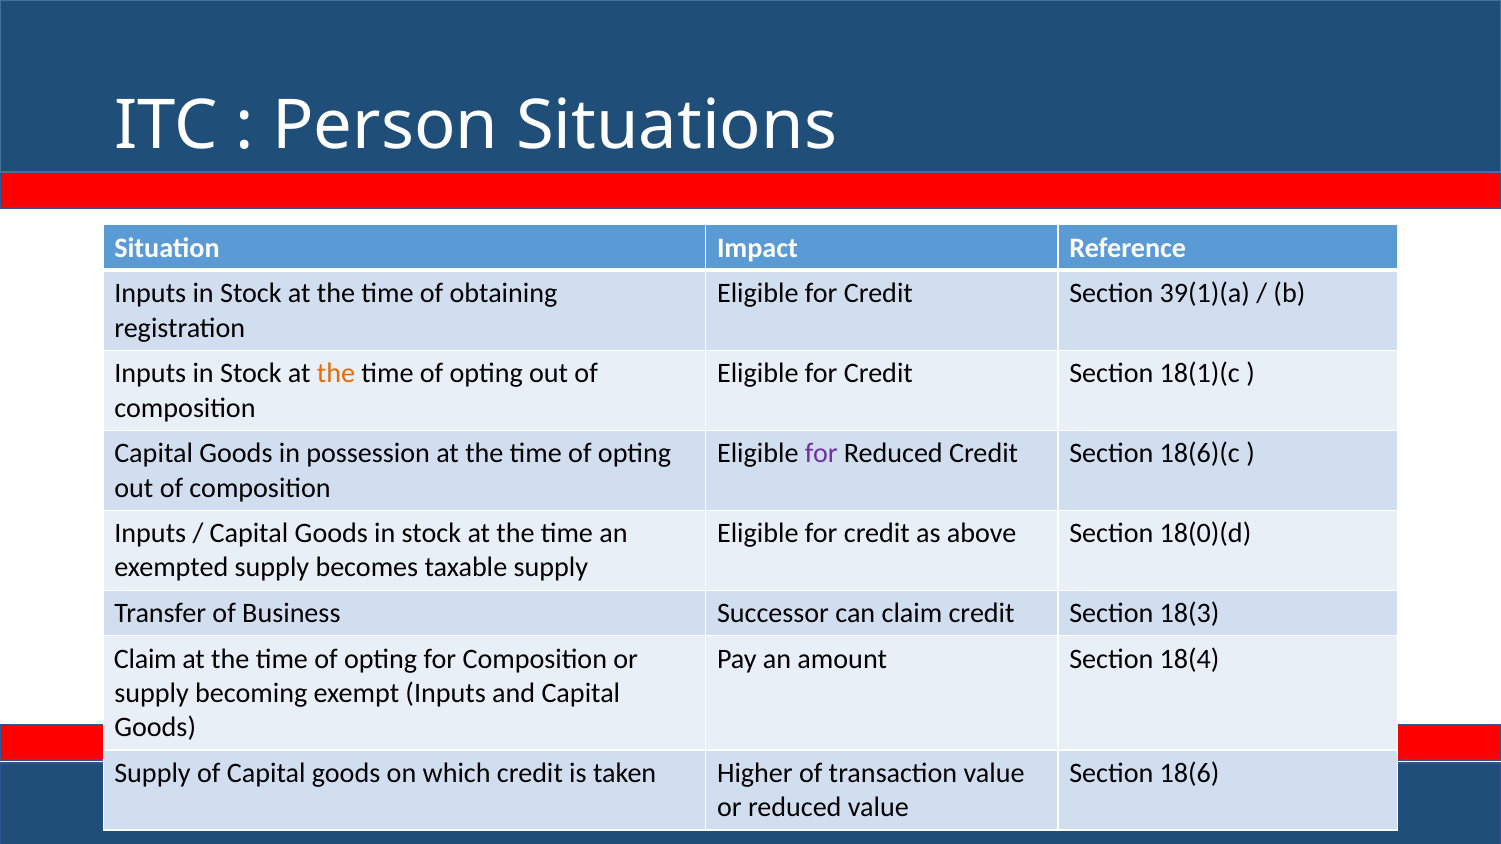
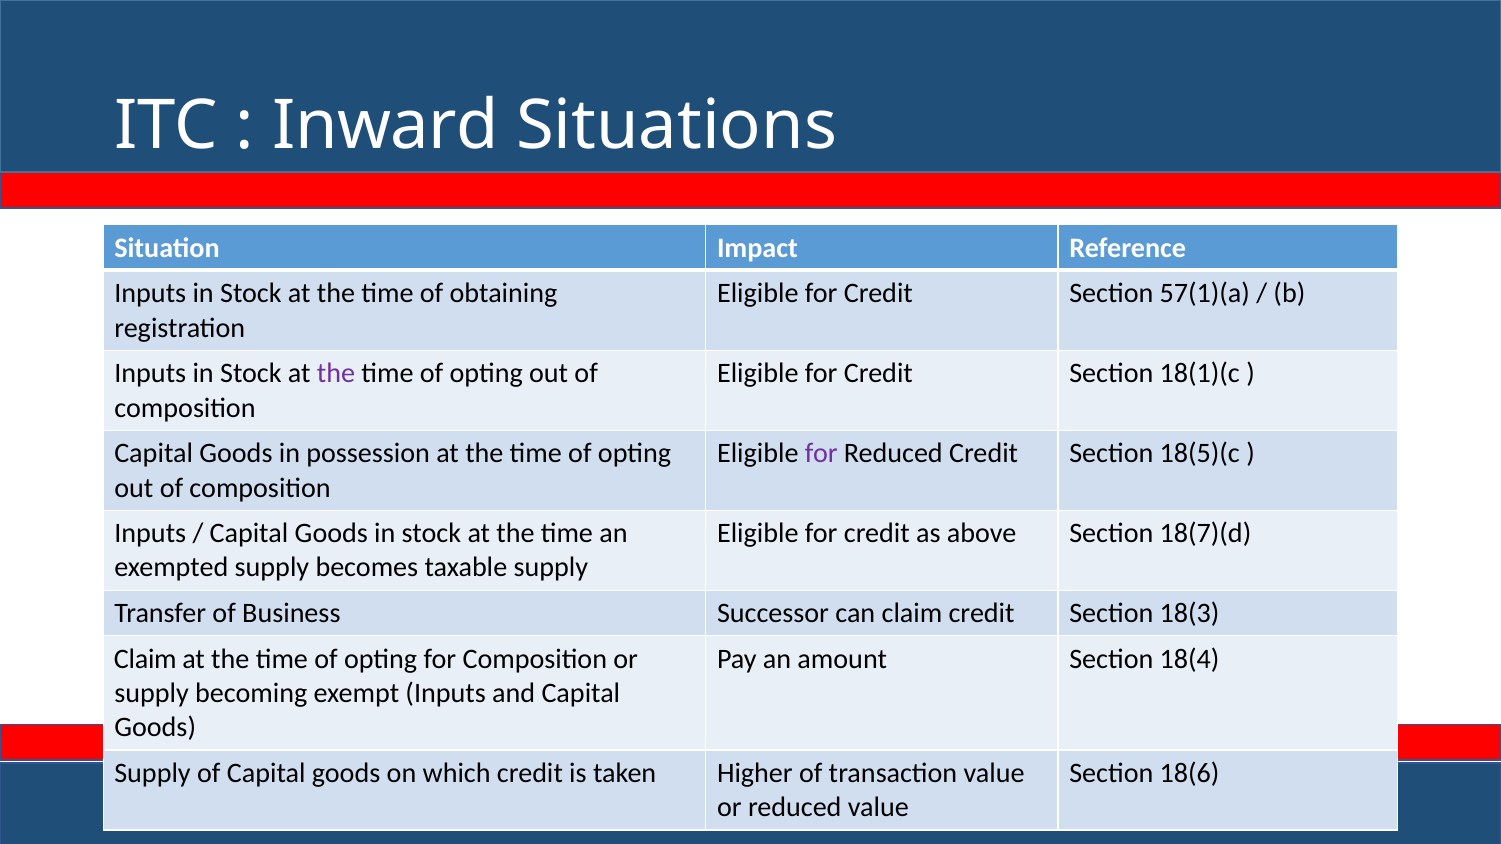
Person: Person -> Inward (386, 126)
39(1)(a: 39(1)(a -> 57(1)(a (1205, 294)
the colour: orange -> purple (336, 374)
18(6)(c: 18(6)(c -> 18(5)(c (1200, 454)
18(0)(d: 18(0)(d -> 18(7)(d (1206, 534)
